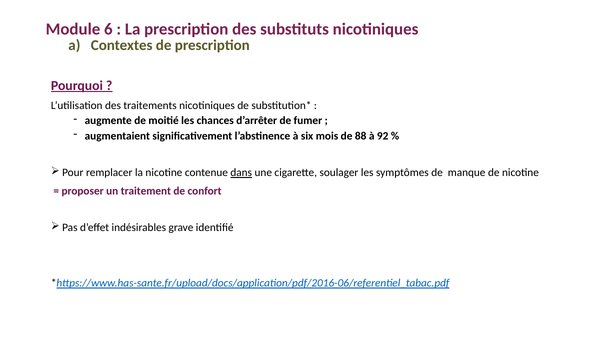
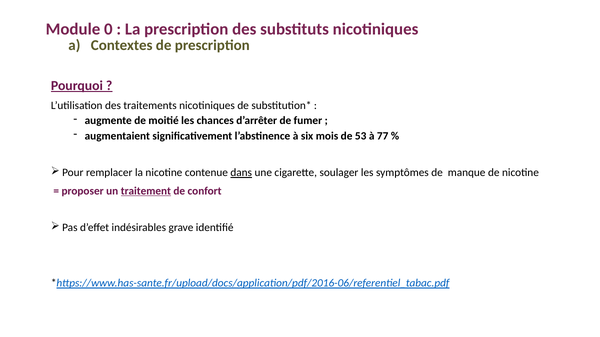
6: 6 -> 0 (108, 29)
88: 88 -> 53 (361, 136)
92: 92 -> 77 (383, 136)
traitement underline: none -> present (146, 191)
